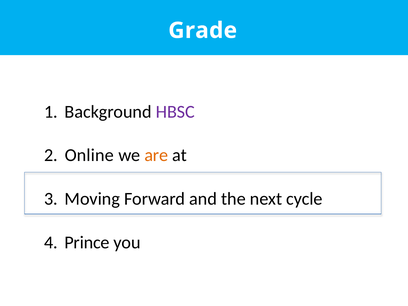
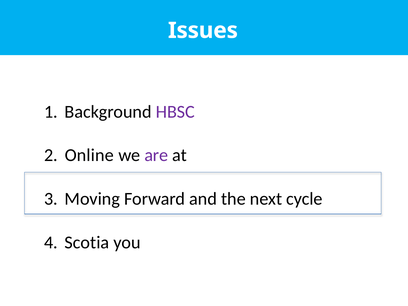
Grade: Grade -> Issues (203, 30)
are colour: orange -> purple (156, 155)
Prince: Prince -> Scotia (87, 242)
